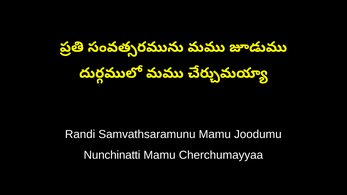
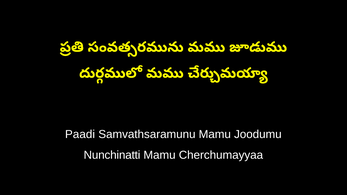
Randi: Randi -> Paadi (80, 134)
